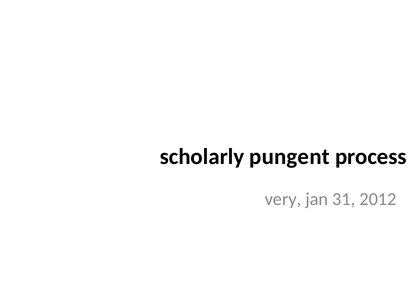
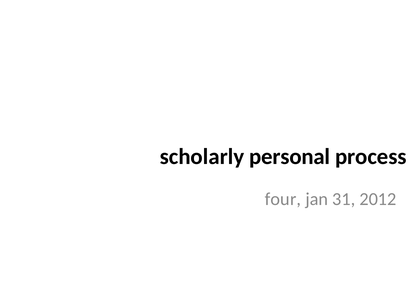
pungent: pungent -> personal (290, 157)
very: very -> four (283, 199)
